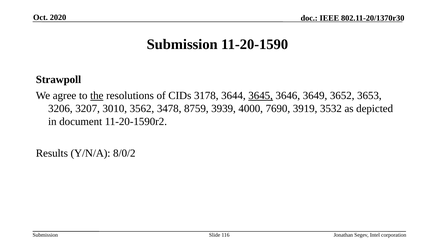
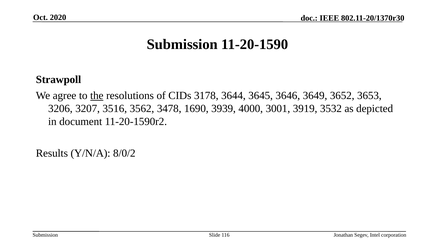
3645 underline: present -> none (261, 95)
3010: 3010 -> 3516 (115, 108)
8759: 8759 -> 1690 (196, 108)
7690: 7690 -> 3001 (278, 108)
